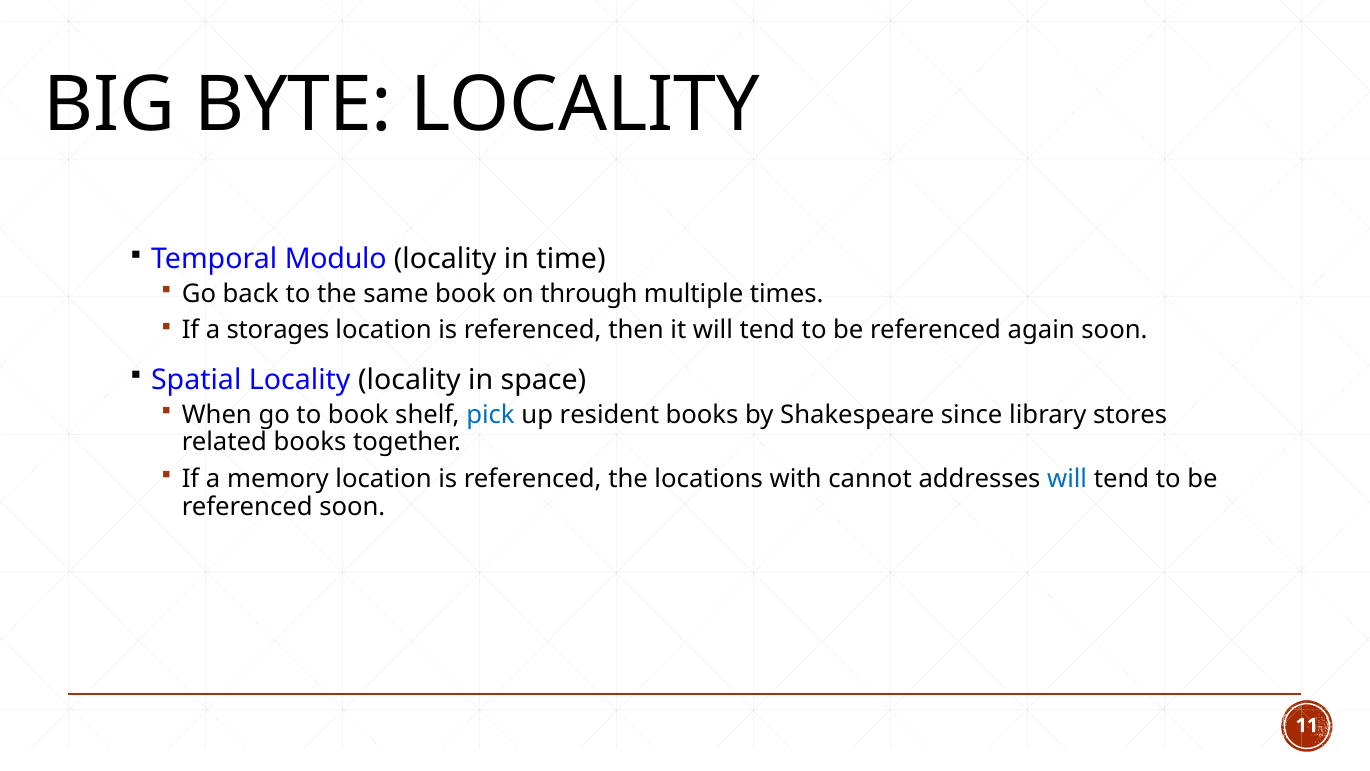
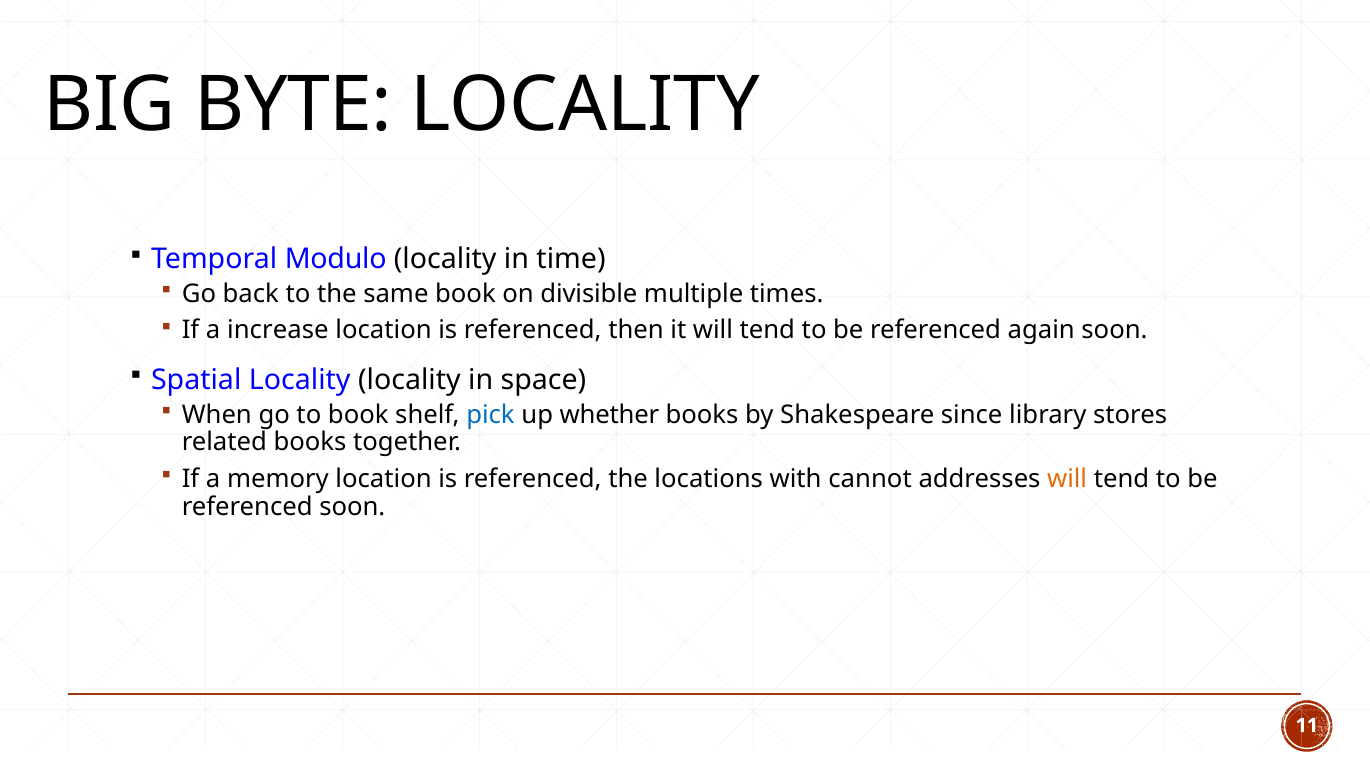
through: through -> divisible (589, 294)
storages: storages -> increase (278, 330)
resident: resident -> whether (609, 414)
will colour: blue -> orange (1067, 479)
